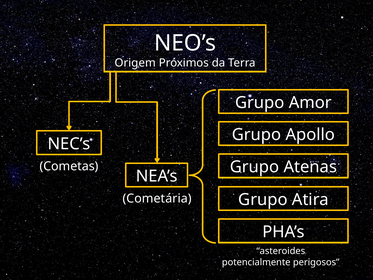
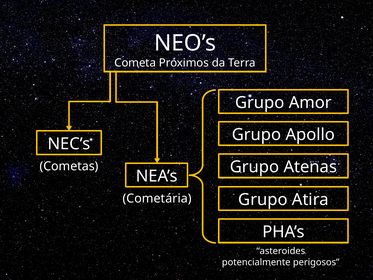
Origem: Origem -> Cometa (135, 63)
